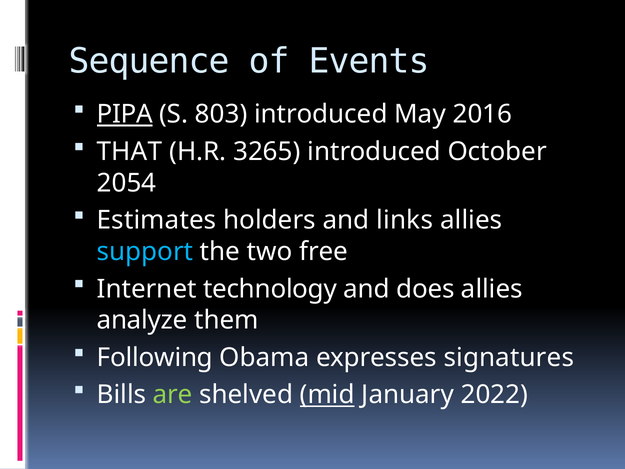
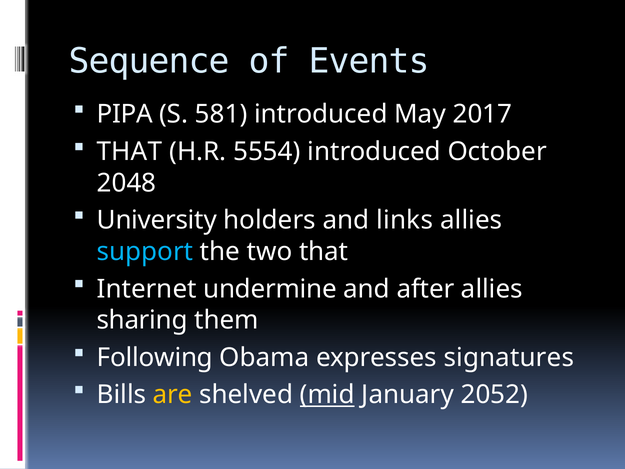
PIPA underline: present -> none (125, 114)
803: 803 -> 581 (221, 114)
2016: 2016 -> 2017 (482, 114)
3265: 3265 -> 5554 (267, 152)
2054: 2054 -> 2048 (127, 183)
Estimates: Estimates -> University (157, 220)
two free: free -> that (324, 251)
technology: technology -> undermine (270, 289)
does: does -> after (425, 289)
analyze: analyze -> sharing (142, 320)
are colour: light green -> yellow (173, 395)
2022: 2022 -> 2052 (494, 395)
